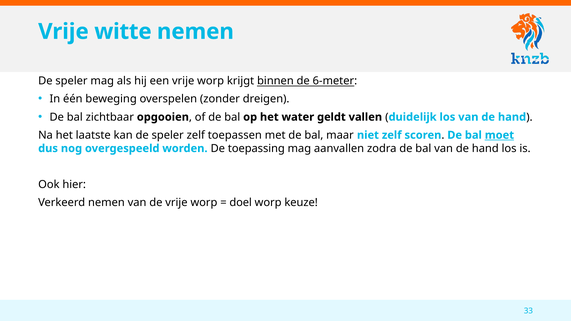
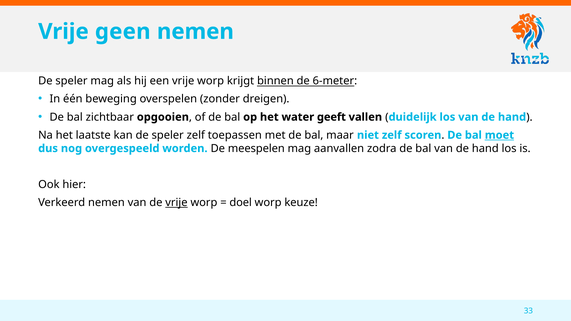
witte: witte -> geen (123, 32)
geldt: geldt -> geeft (331, 117)
toepassing: toepassing -> meespelen (256, 149)
vrije underline: none -> present (176, 203)
